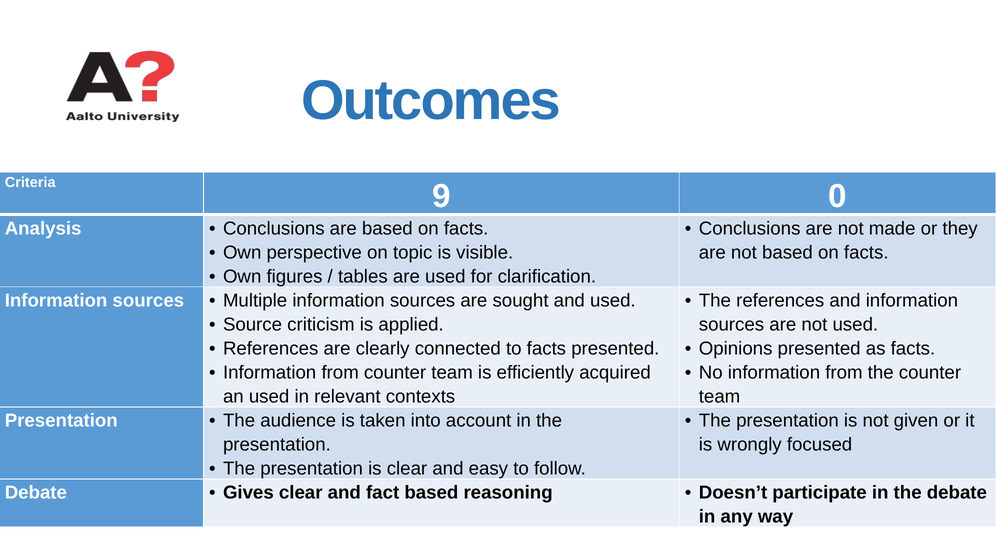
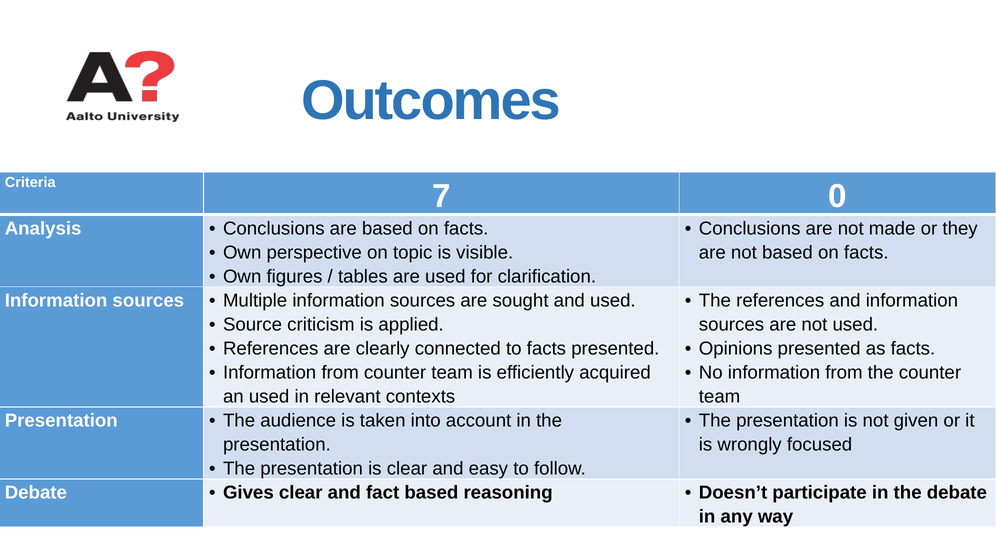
9: 9 -> 7 (441, 197)
